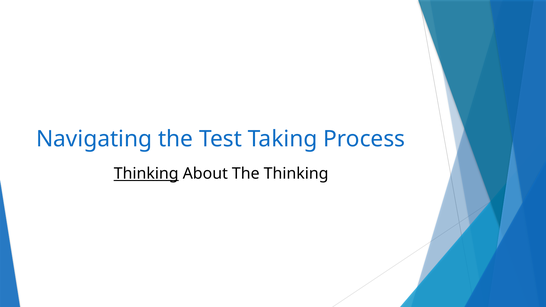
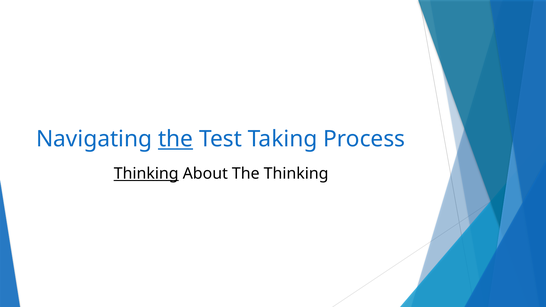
the underline: none -> present (176, 139)
